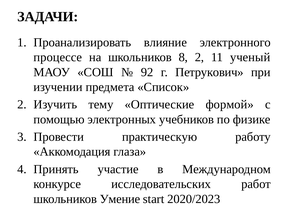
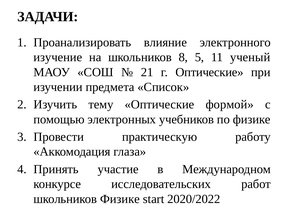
процессе: процессе -> изучение (58, 57)
8 2: 2 -> 5 (199, 57)
92: 92 -> 21 (147, 72)
г Петрукович: Петрукович -> Оптические (209, 72)
школьников Умение: Умение -> Физике (120, 199)
2020/2023: 2020/2023 -> 2020/2022 (194, 199)
